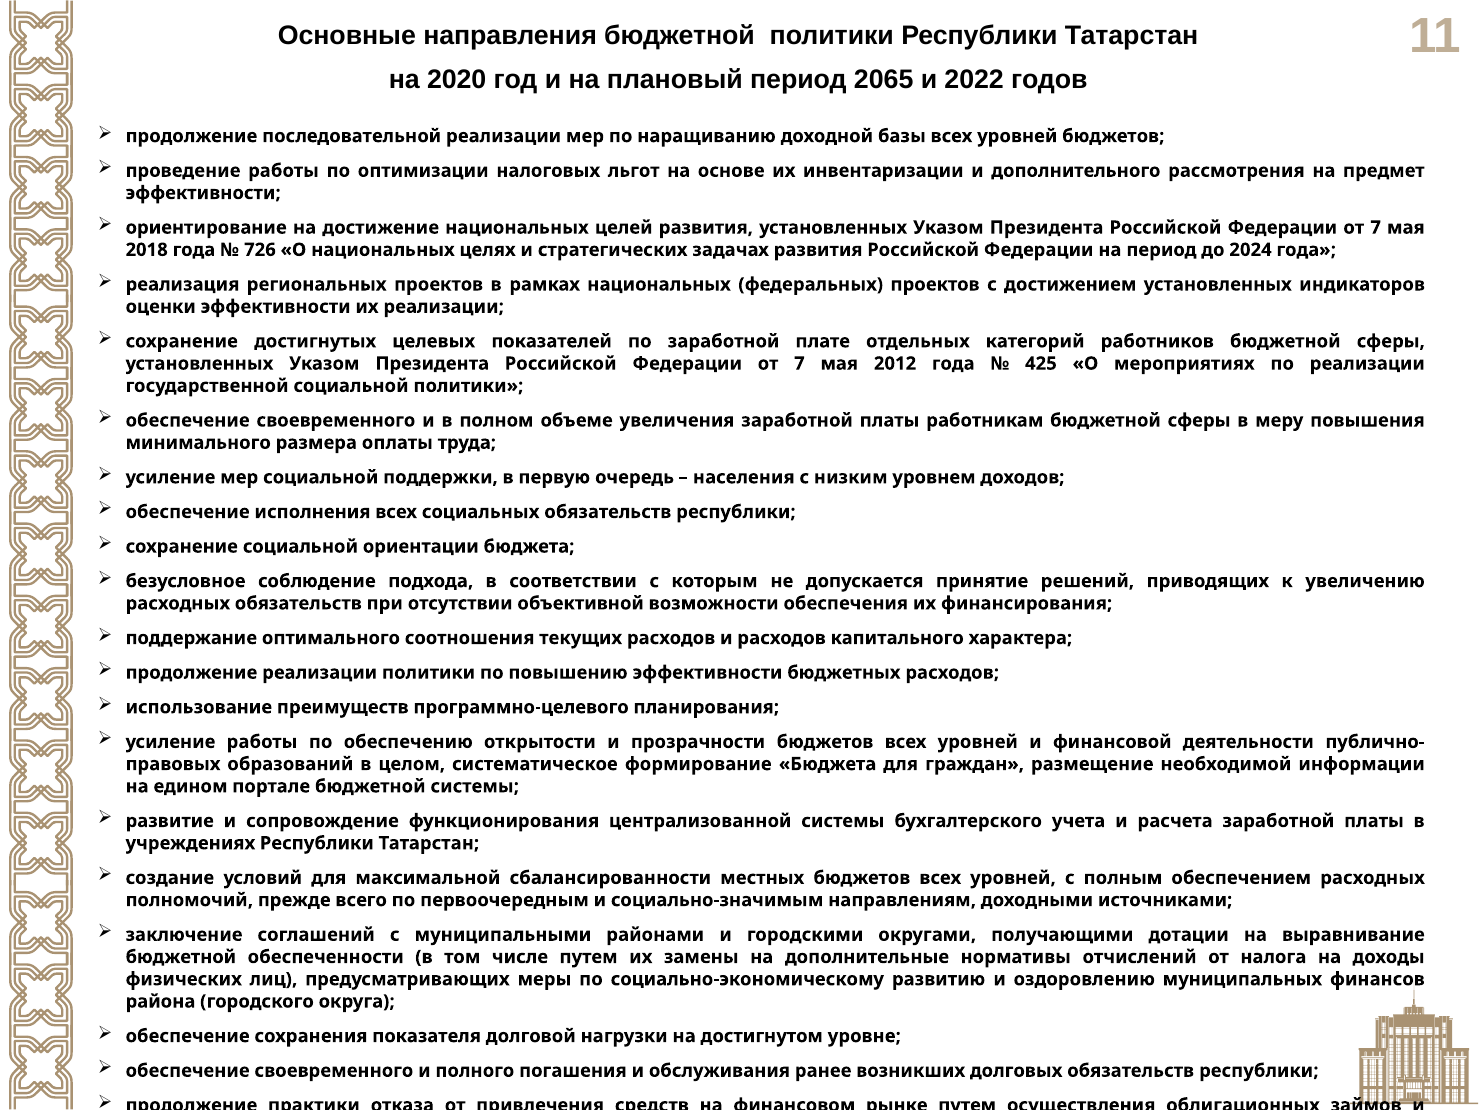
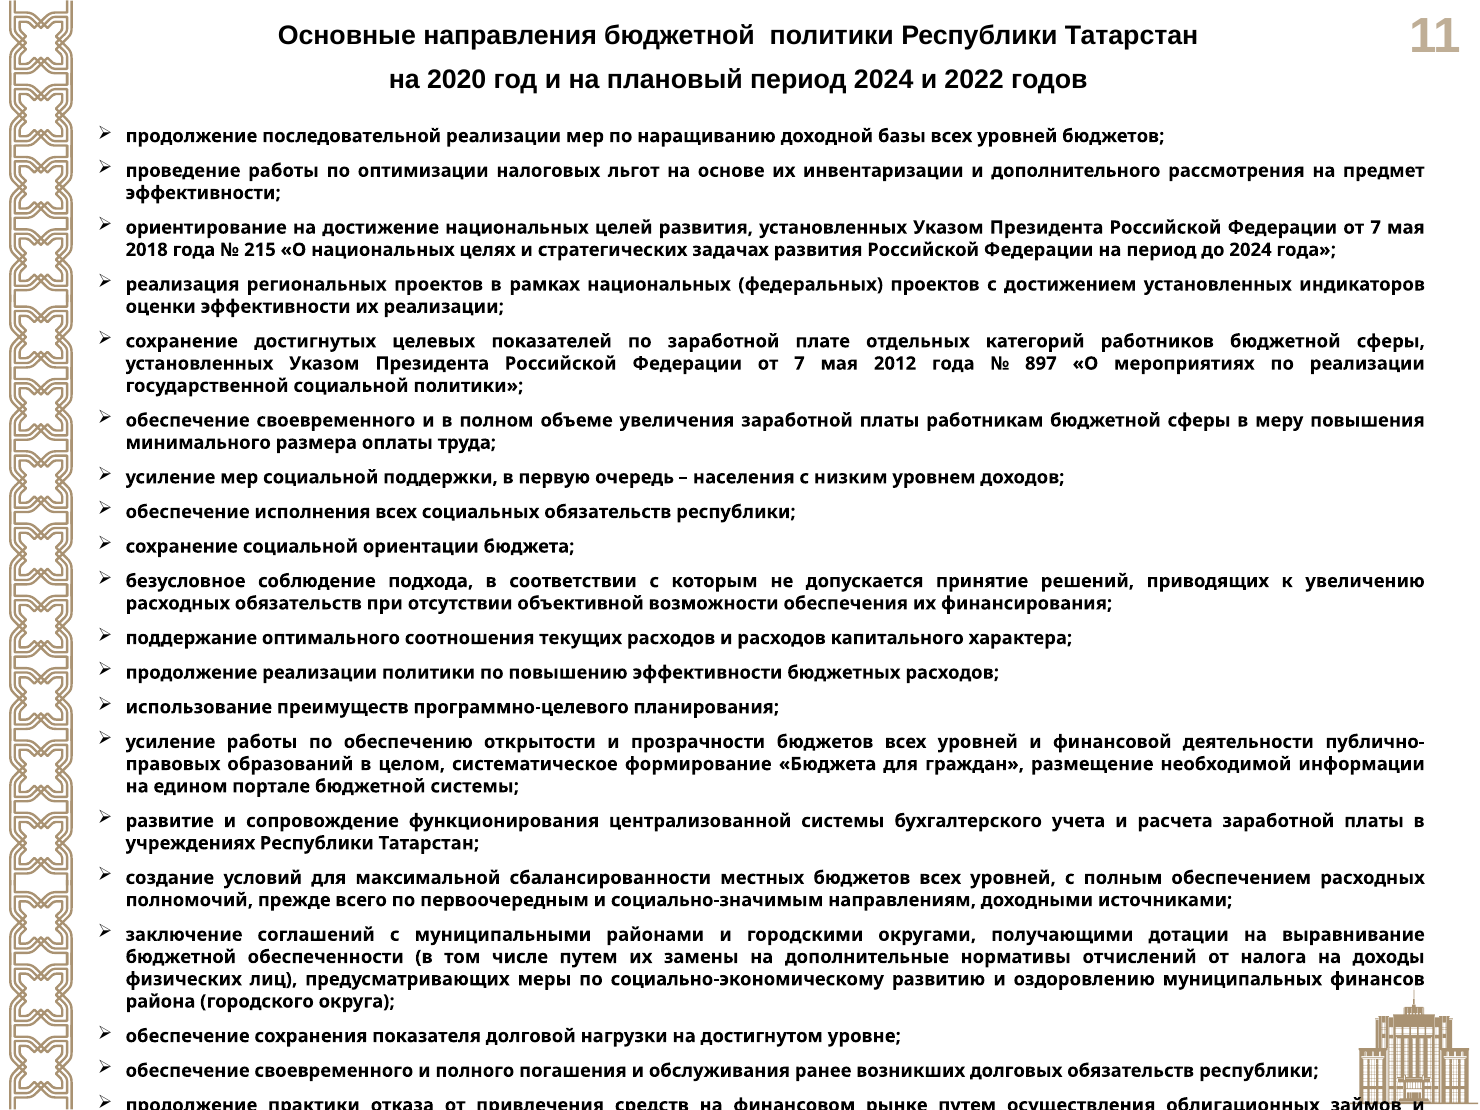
период 2065: 2065 -> 2024 (884, 80)
726: 726 -> 215 (260, 250)
425: 425 -> 897 (1041, 364)
